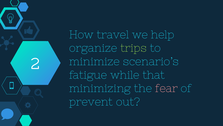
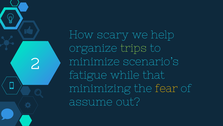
travel: travel -> scary (113, 35)
fear colour: pink -> yellow (166, 88)
prevent: prevent -> assume (91, 101)
